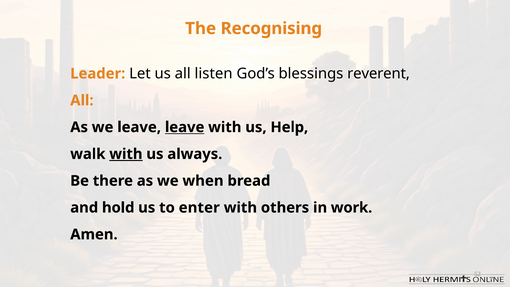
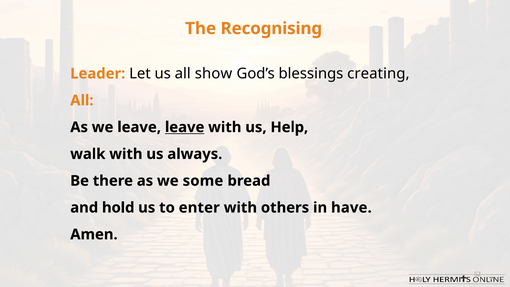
listen: listen -> show (214, 74)
reverent: reverent -> creating (378, 74)
with underline: present -> none (126, 154)
when: when -> some (203, 181)
work: work -> have (351, 208)
